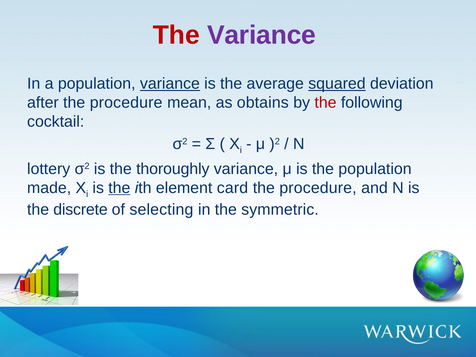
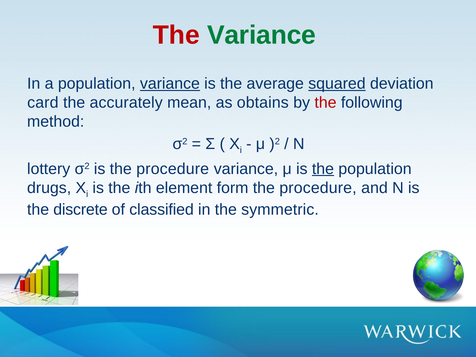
Variance colour: purple -> green (261, 35)
after: after -> card (43, 103)
procedure: procedure -> accurately (126, 103)
cocktail: cocktail -> method (56, 122)
is the thoroughly: thoroughly -> procedure (173, 169)
the underline: none -> present (323, 169)
made: made -> drugs (49, 188)
the underline: present -> none (119, 188)
card: card -> form (233, 188)
selecting: selecting -> classified (162, 209)
